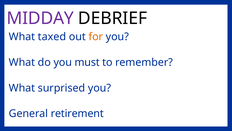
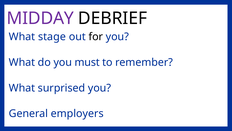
taxed: taxed -> stage (52, 37)
for colour: orange -> black (96, 37)
retirement: retirement -> employers (77, 113)
